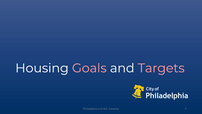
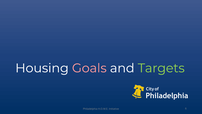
Targets colour: pink -> light green (161, 68)
